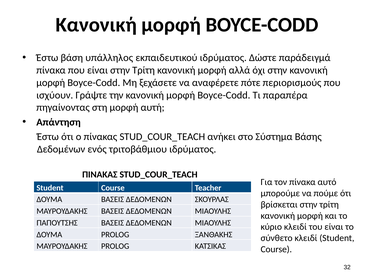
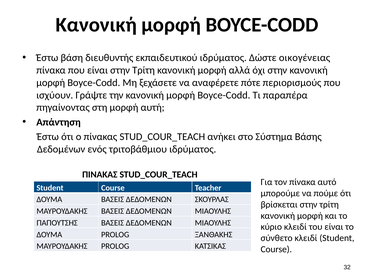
υπάλληλος: υπάλληλος -> διευθυντής (109, 58)
παράδειγμά: παράδειγμά -> οικογένειας (305, 58)
